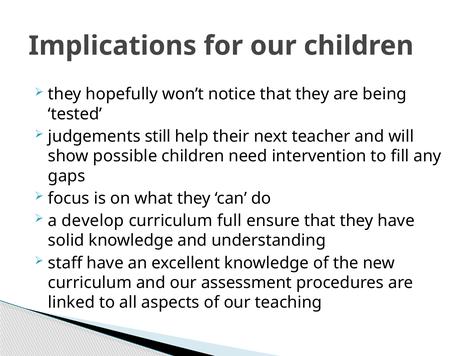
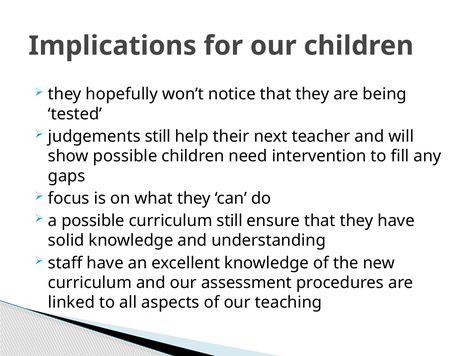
a develop: develop -> possible (93, 221)
curriculum full: full -> still (230, 221)
